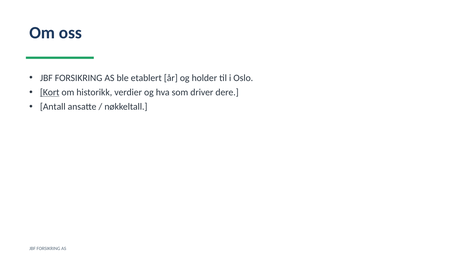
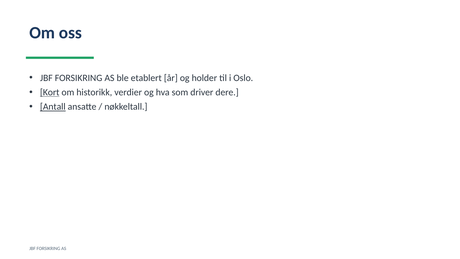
Antall underline: none -> present (53, 107)
